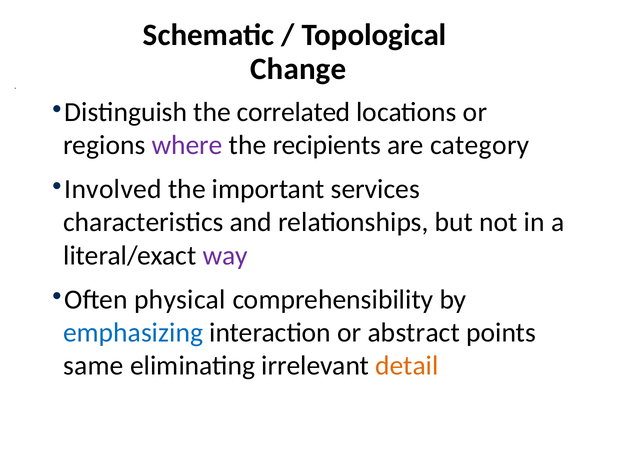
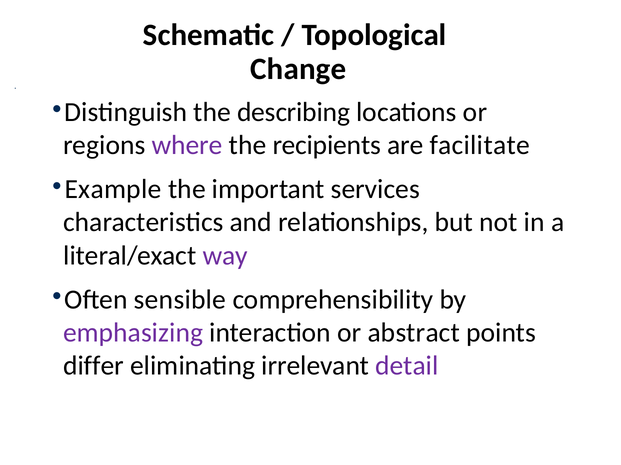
correlated: correlated -> describing (294, 112)
category: category -> facilitate (480, 146)
Involved: Involved -> Example (113, 190)
physical: physical -> sensible (180, 300)
emphasizing colour: blue -> purple (133, 333)
same: same -> differ (94, 366)
detail colour: orange -> purple (407, 366)
